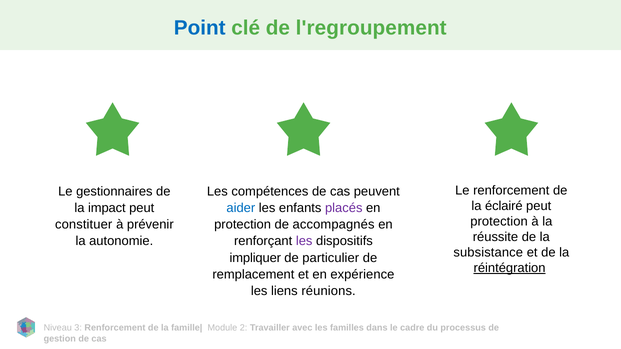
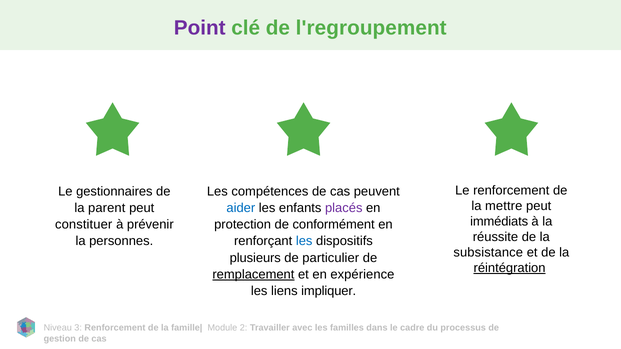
Point colour: blue -> purple (200, 28)
éclairé: éclairé -> mettre (504, 206)
impact: impact -> parent (107, 208)
protection: protection -> immédiats (499, 222)
accompagnés: accompagnés -> conformément (334, 225)
autonomie: autonomie -> personnes (121, 241)
les colour: purple -> blue (304, 241)
impliquer: impliquer -> plusieurs (255, 258)
remplacement underline: none -> present (253, 275)
réunions: réunions -> impliquer (329, 291)
